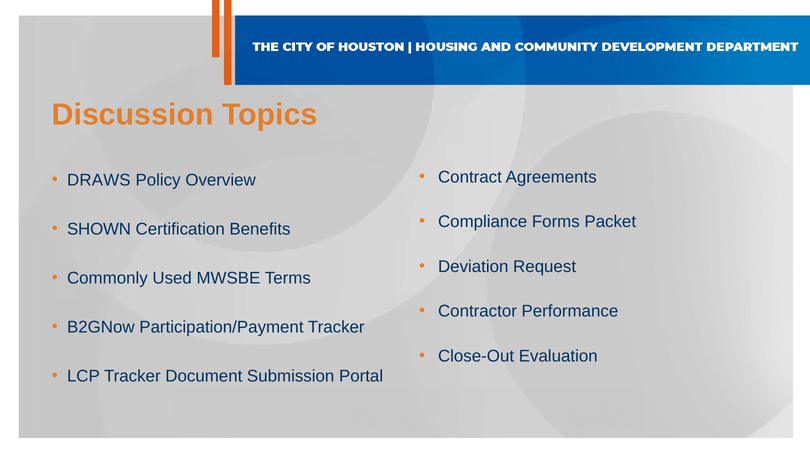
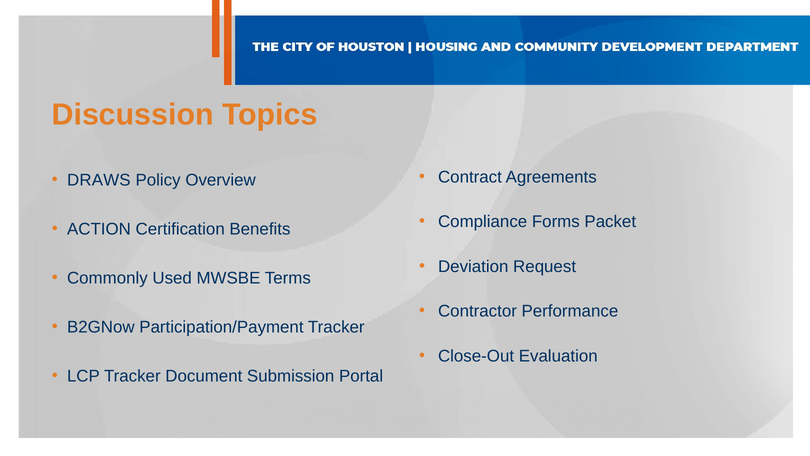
SHOWN: SHOWN -> ACTION (99, 229)
